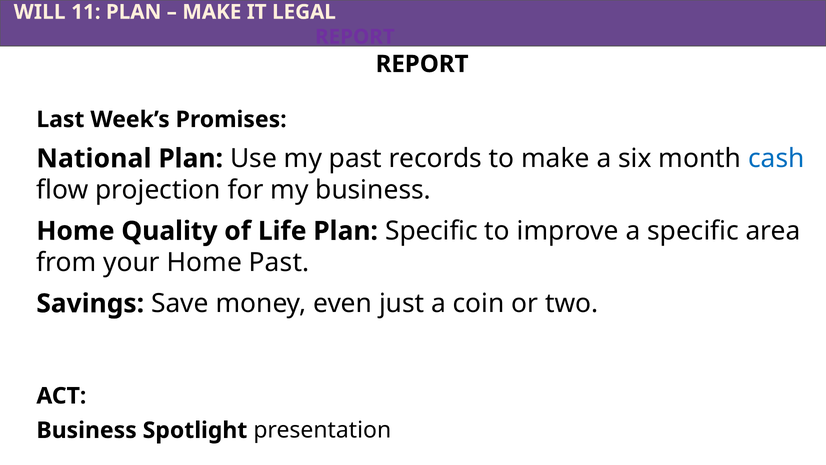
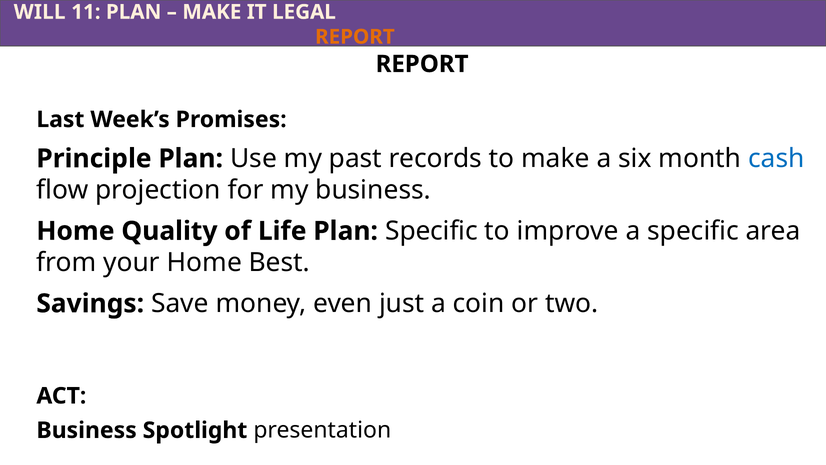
REPORT colour: purple -> orange (355, 37)
National: National -> Principle (94, 158)
Home Past: Past -> Best (279, 263)
